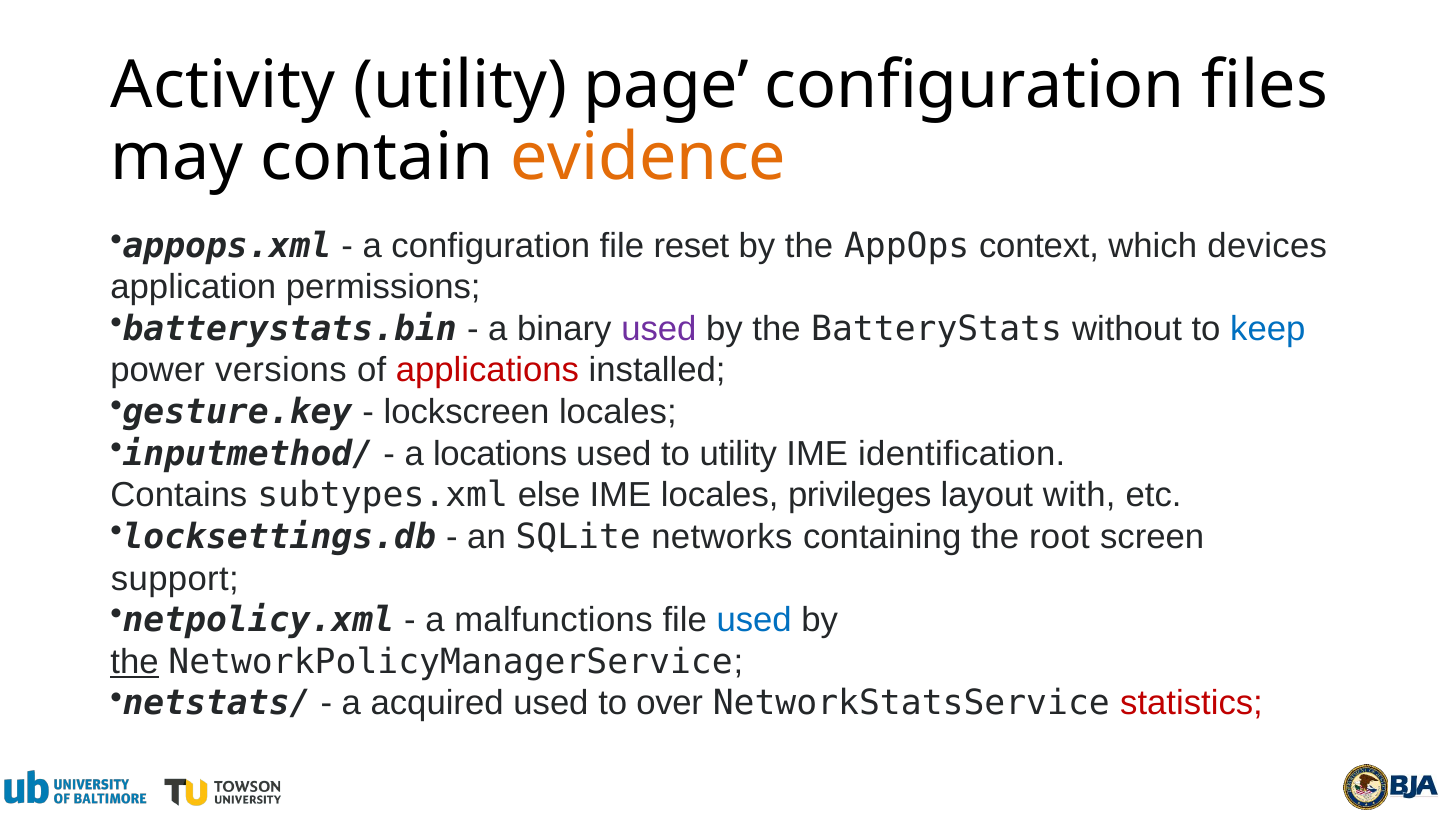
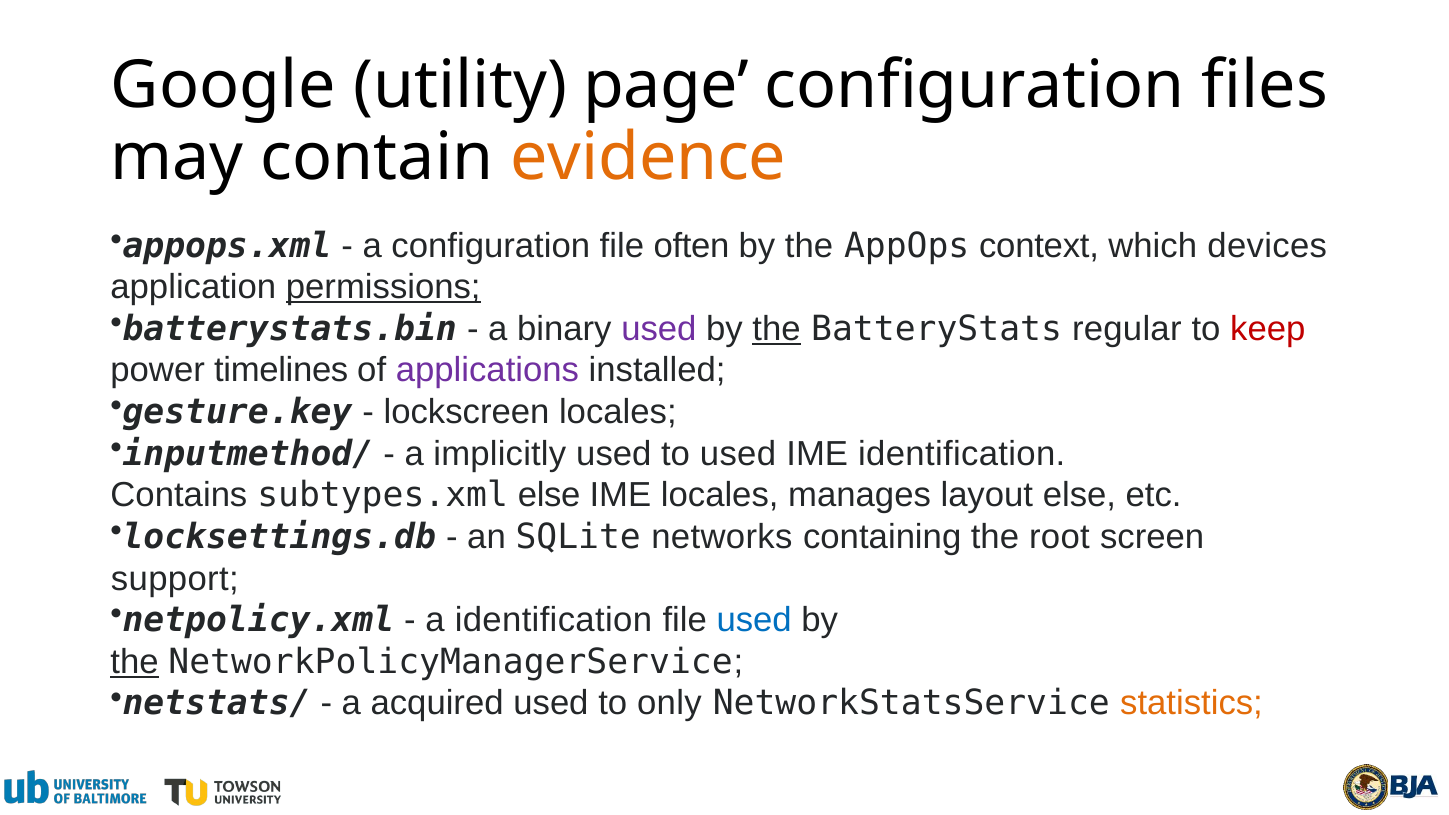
Activity: Activity -> Google (223, 86)
reset: reset -> often (691, 246)
permissions underline: none -> present (383, 287)
the underline: none -> present (776, 329)
without: without -> regular (1127, 329)
keep colour: blue -> red (1268, 329)
versions: versions -> timelines (281, 371)
applications colour: red -> purple (487, 371)
locations: locations -> implicitly (500, 454)
to utility: utility -> used (738, 454)
privileges: privileges -> manages (860, 495)
layout with: with -> else (1079, 495)
a malfunctions: malfunctions -> identification (553, 620)
over: over -> only (669, 704)
statistics colour: red -> orange (1192, 704)
